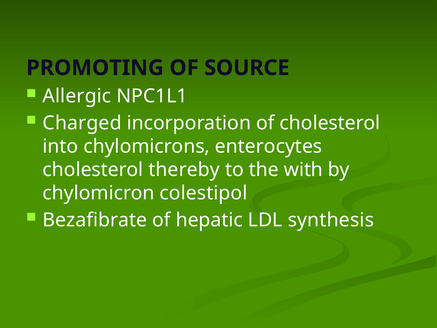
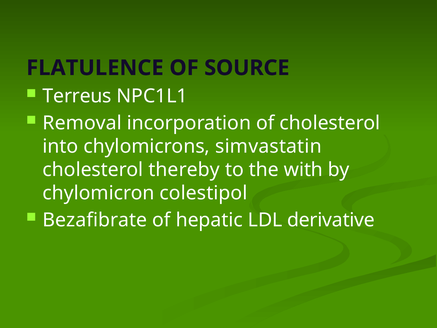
PROMOTING: PROMOTING -> FLATULENCE (95, 68)
Allergic: Allergic -> Terreus (77, 96)
Charged: Charged -> Removal (82, 123)
enterocytes: enterocytes -> simvastatin (269, 146)
synthesis: synthesis -> derivative (331, 220)
